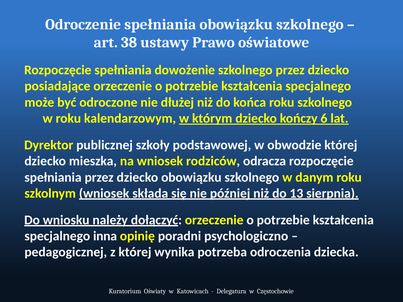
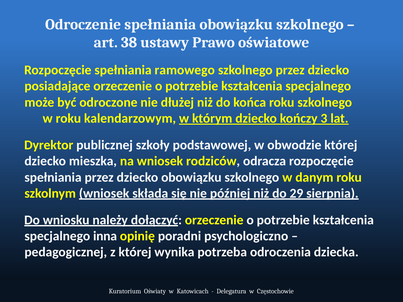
dowożenie: dowożenie -> ramowego (185, 70)
6: 6 -> 3 (324, 118)
13: 13 -> 29 (296, 194)
